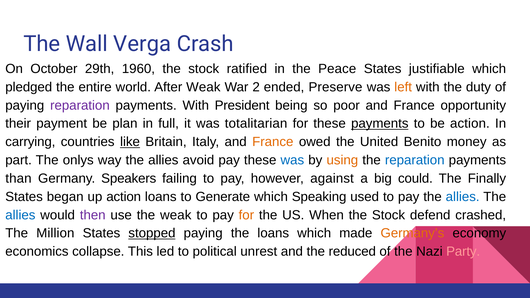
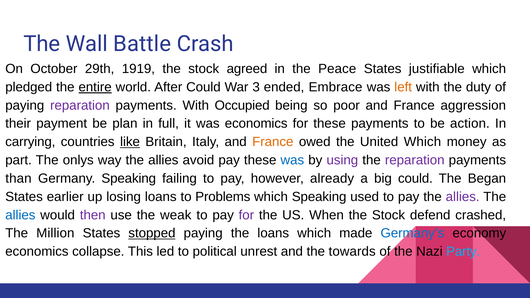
Verga: Verga -> Battle (142, 44)
1960: 1960 -> 1919 (138, 69)
ratified: ratified -> agreed (247, 69)
entire underline: none -> present (95, 87)
After Weak: Weak -> Could (203, 87)
2: 2 -> 3 (256, 87)
Preserve: Preserve -> Embrace (335, 87)
President: President -> Occupied (242, 105)
opportunity: opportunity -> aggression (473, 105)
was totalitarian: totalitarian -> economics (256, 124)
payments underline: present -> none (380, 124)
United Benito: Benito -> Which (422, 142)
using colour: orange -> purple (342, 160)
reparation colour: blue -> purple (415, 160)
Germany Speakers: Speakers -> Speaking (129, 179)
against: against -> already (332, 179)
Finally: Finally -> Began (487, 179)
began: began -> earlier (65, 197)
up action: action -> losing (124, 197)
Generate: Generate -> Problems (223, 197)
allies colour: blue -> purple (463, 197)
for colour: orange -> purple (246, 215)
Germany’s colour: orange -> blue (412, 233)
reduced: reduced -> towards (352, 252)
Party colour: pink -> light blue (463, 252)
